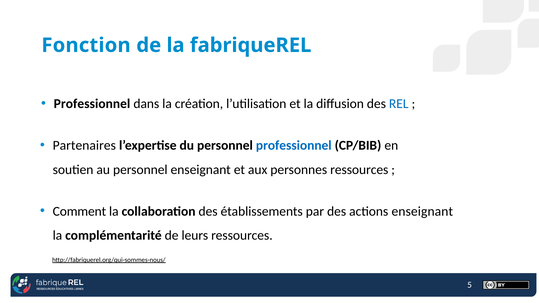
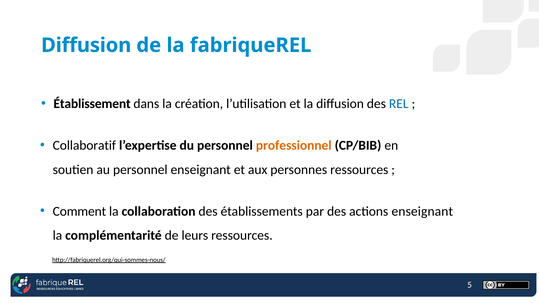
Fonction: Fonction -> Diffusion (86, 45)
Professionnel: Professionnel -> Établissement (92, 104)
Partenaires: Partenaires -> Collaboratif (84, 145)
professionnel colour: blue -> orange (294, 145)
